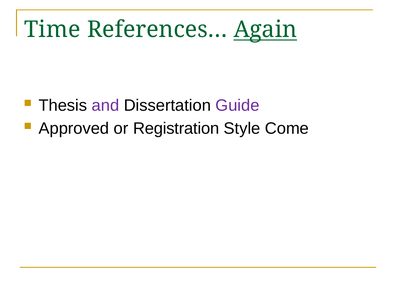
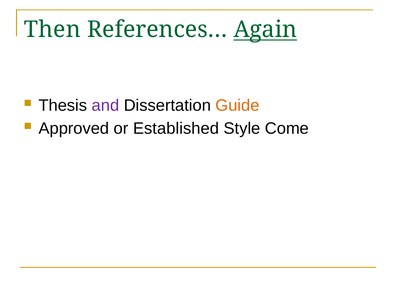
Time: Time -> Then (52, 29)
Guide colour: purple -> orange (237, 105)
Registration: Registration -> Established (176, 129)
